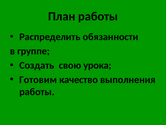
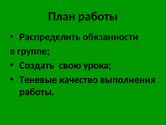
Готовим: Готовим -> Теневые (38, 79)
